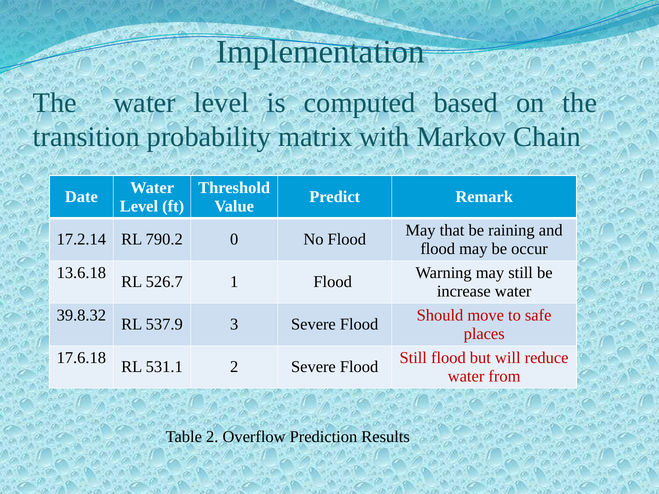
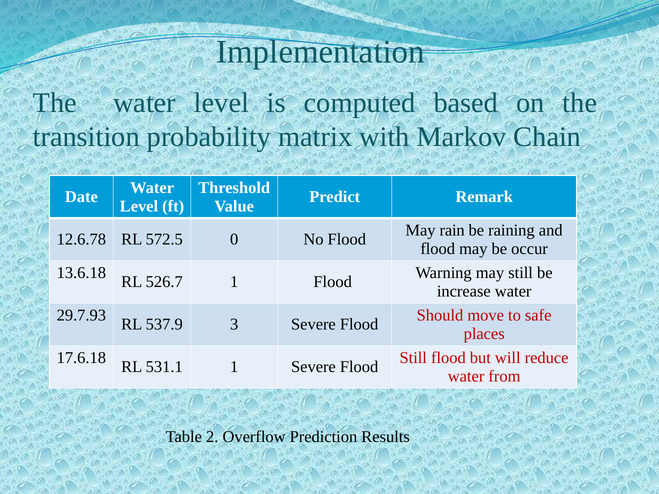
that: that -> rain (452, 231)
17.2.14: 17.2.14 -> 12.6.78 (81, 240)
790.2: 790.2 -> 572.5 (164, 240)
39.8.32: 39.8.32 -> 29.7.93 (81, 316)
531.1 2: 2 -> 1 (234, 367)
